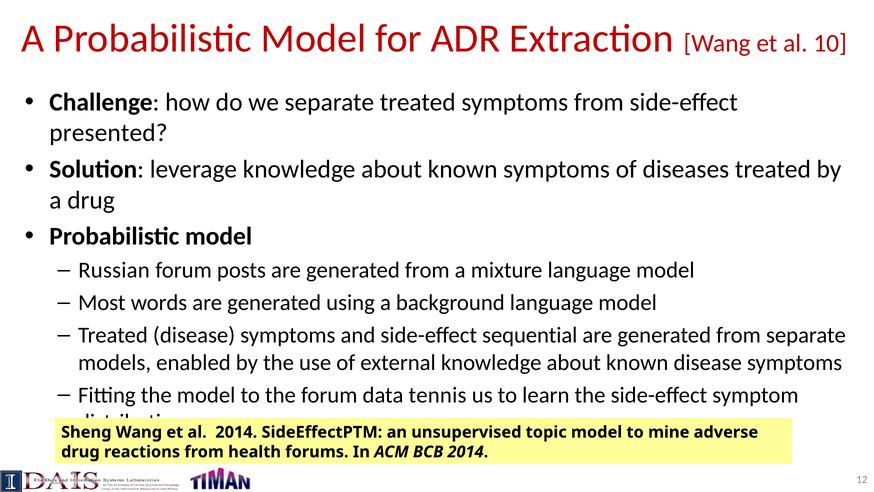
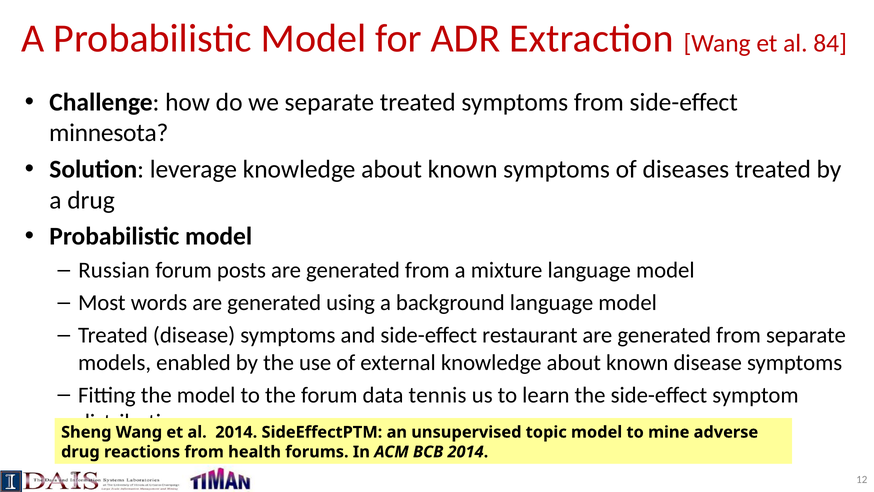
10: 10 -> 84 (830, 43)
presented: presented -> minnesota (109, 133)
sequential: sequential -> restaurant (530, 335)
